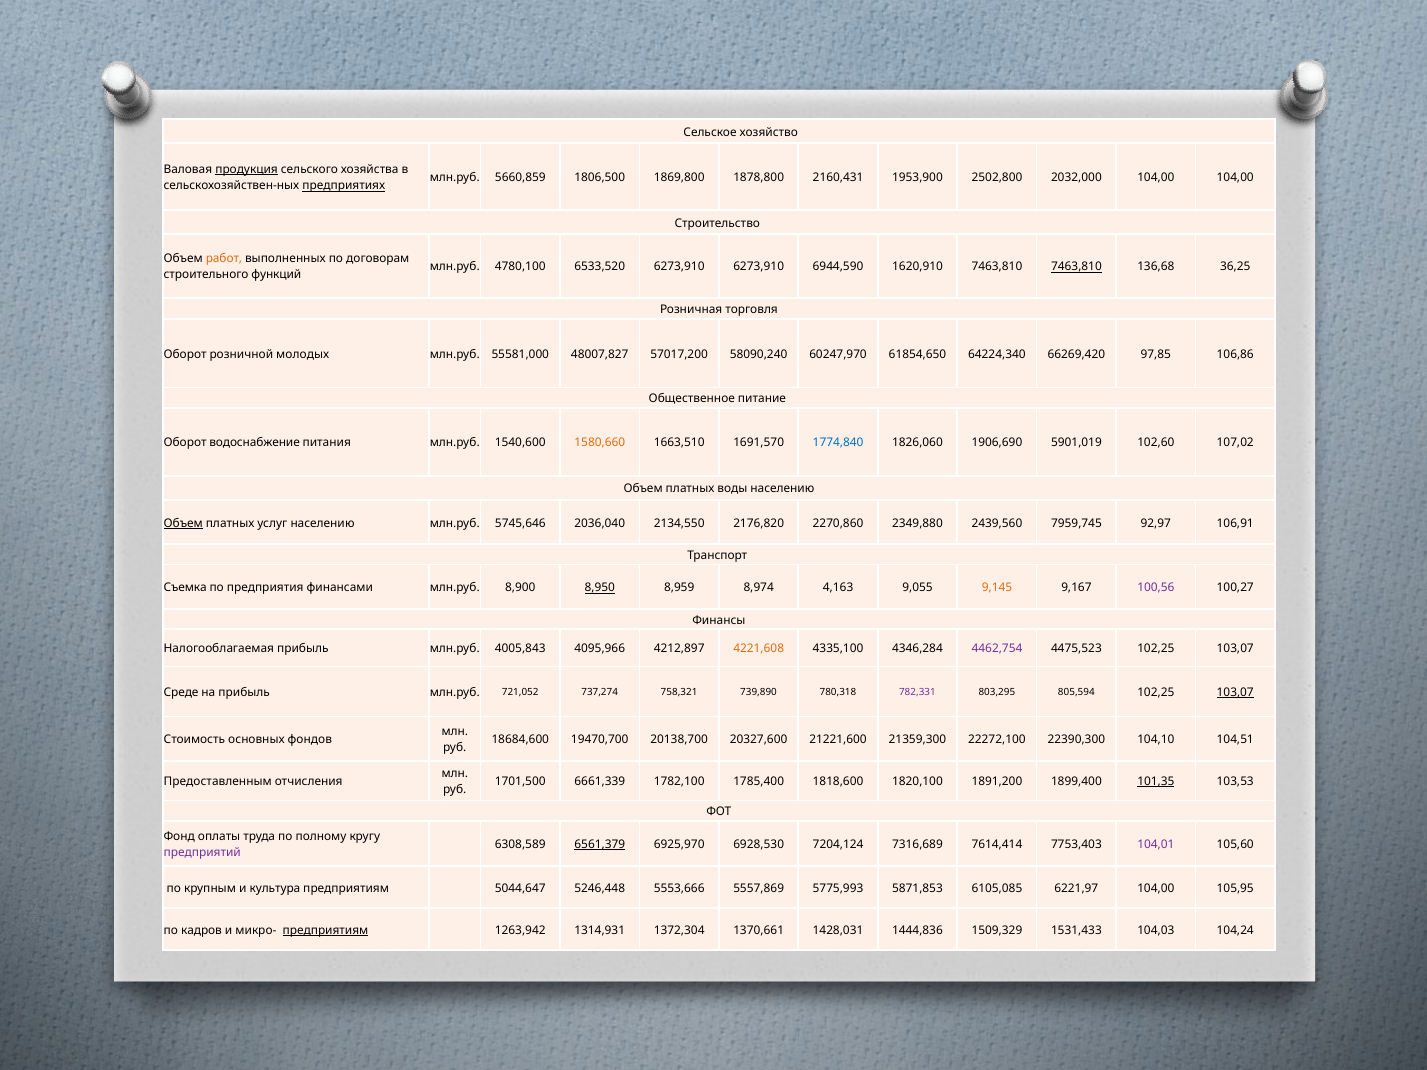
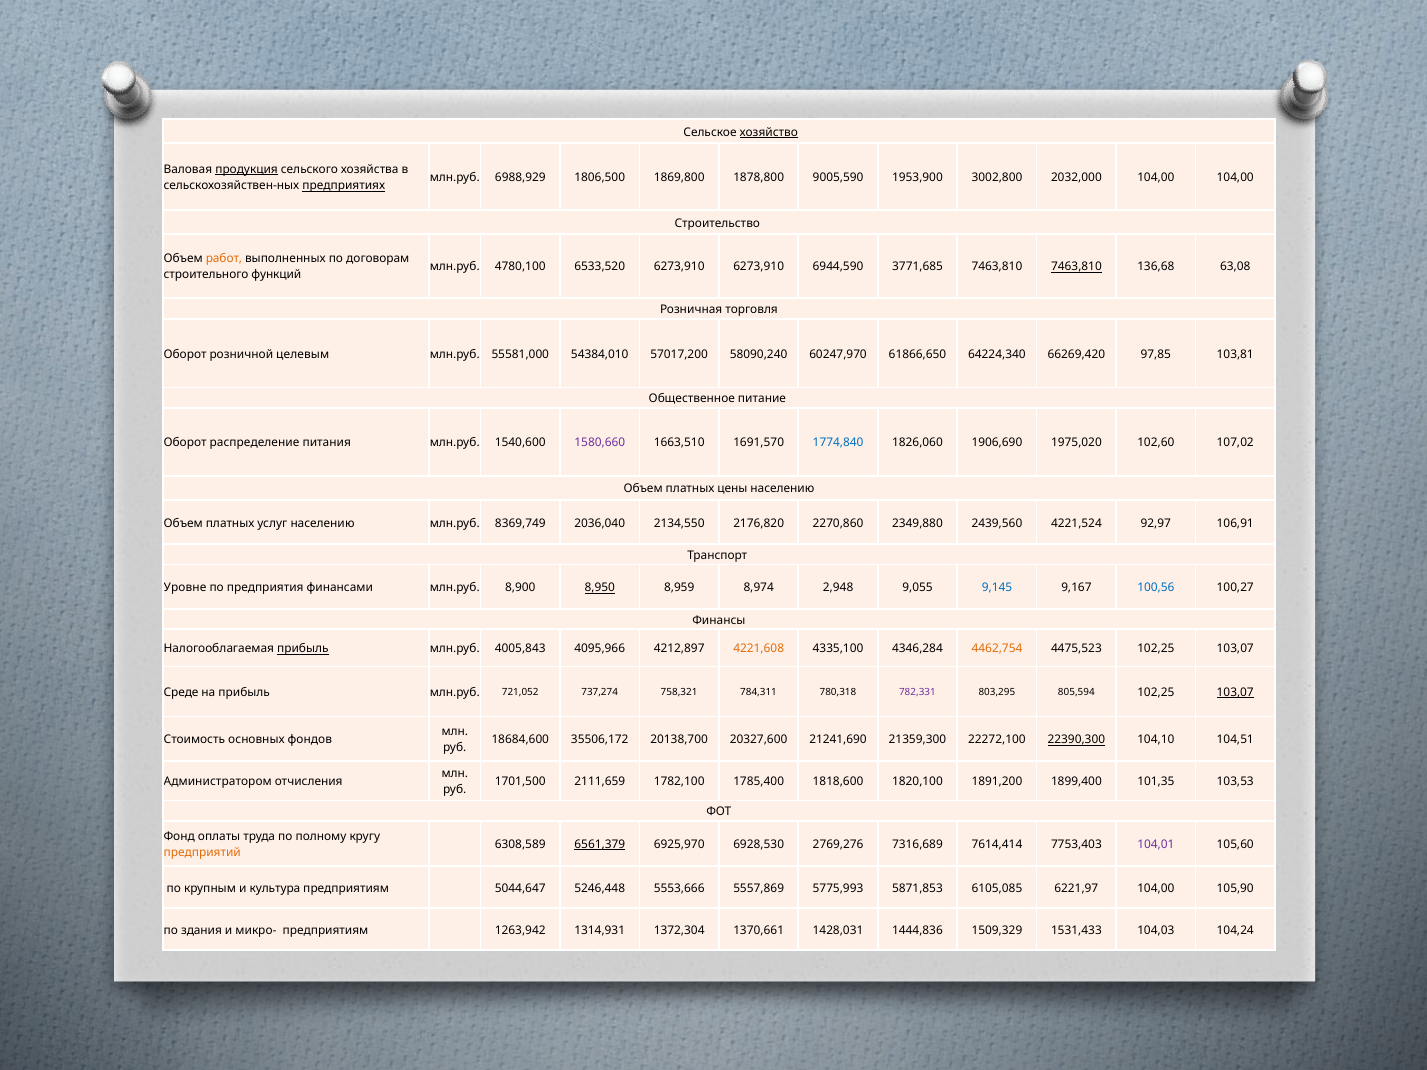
хозяйство underline: none -> present (769, 132)
5660,859: 5660,859 -> 6988,929 (520, 178)
2160,431: 2160,431 -> 9005,590 (838, 178)
2502,800: 2502,800 -> 3002,800 (997, 178)
1620,910: 1620,910 -> 3771,685 (918, 267)
36,25: 36,25 -> 63,08 (1235, 267)
молодых: молодых -> целевым (303, 354)
48007,827: 48007,827 -> 54384,010 (600, 354)
61854,650: 61854,650 -> 61866,650 (917, 354)
106,86: 106,86 -> 103,81 (1235, 354)
водоснабжение: водоснабжение -> распределение (255, 443)
1580,660 colour: orange -> purple (600, 443)
5901,019: 5901,019 -> 1975,020 (1076, 443)
воды: воды -> цены (732, 489)
Объем underline: present -> none (183, 523)
5745,646: 5745,646 -> 8369,749 (520, 523)
7959,745: 7959,745 -> 4221,524 (1076, 523)
Съемка: Съемка -> Уровне (185, 588)
4,163: 4,163 -> 2,948 (838, 588)
9,145 colour: orange -> blue (997, 588)
100,56 colour: purple -> blue (1156, 588)
прибыль underline: none -> present (303, 649)
4462,754 colour: purple -> orange (997, 649)
739,890: 739,890 -> 784,311 (759, 693)
19470,700: 19470,700 -> 35506,172 (600, 740)
21221,600: 21221,600 -> 21241,690 (838, 740)
22390,300 underline: none -> present (1076, 740)
Предоставленным: Предоставленным -> Администратором (218, 782)
6661,339: 6661,339 -> 2111,659 (600, 782)
101,35 underline: present -> none (1156, 782)
7204,124: 7204,124 -> 2769,276 (838, 845)
предприятий colour: purple -> orange (202, 853)
105,95: 105,95 -> 105,90 (1235, 888)
кадров: кадров -> здания (201, 930)
предприятиям underline: present -> none (326, 930)
